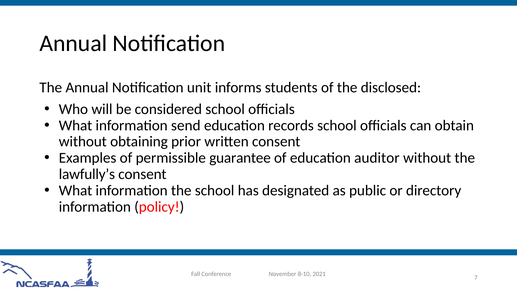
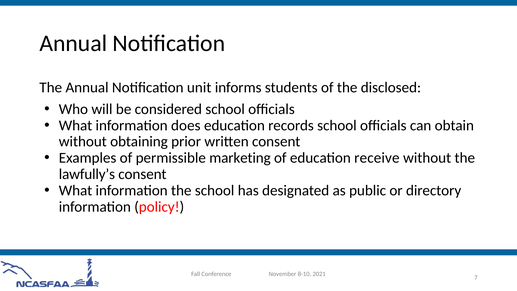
send: send -> does (186, 125)
guarantee: guarantee -> marketing (240, 158)
auditor: auditor -> receive (377, 158)
